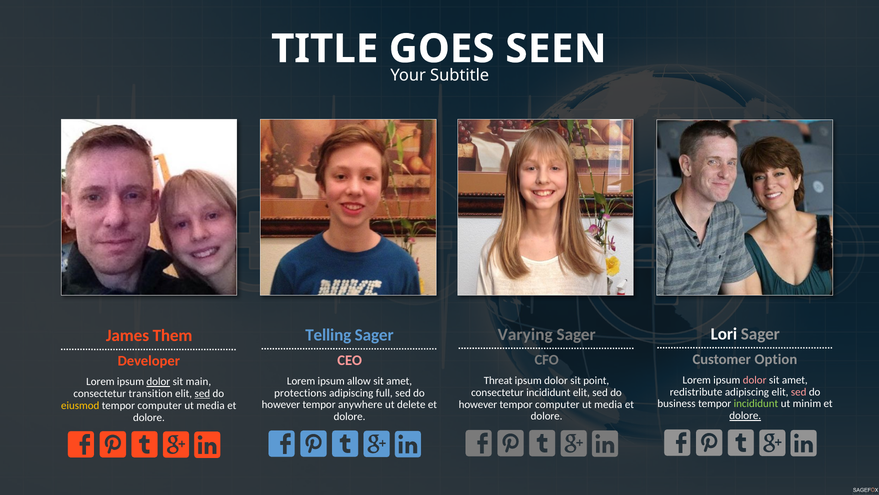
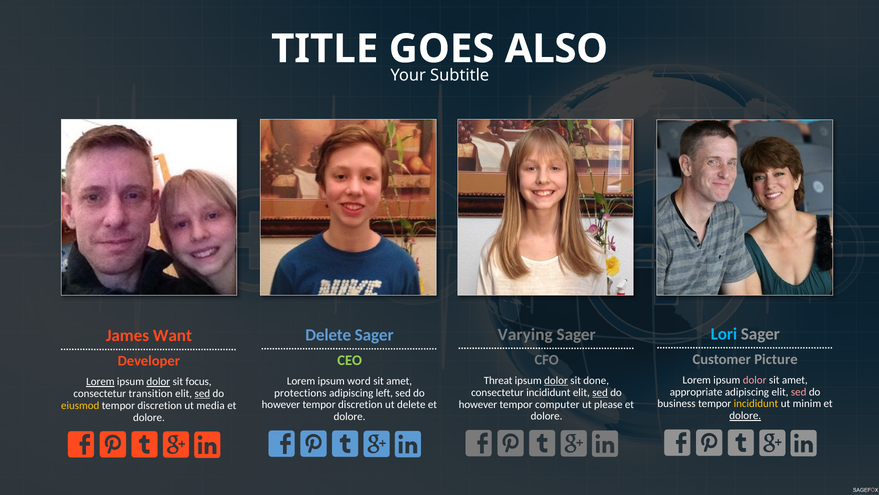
SEEN: SEEN -> ALSO (556, 49)
Lori colour: white -> light blue (724, 334)
Telling: Telling -> Delete (328, 335)
Them: Them -> Want (172, 335)
Option: Option -> Picture (776, 359)
CEO colour: pink -> light green (350, 360)
dolor underline: none -> present (556, 380)
point: point -> done (596, 380)
allow: allow -> word (359, 381)
Lorem underline: none -> present (100, 381)
main: main -> focus (199, 381)
redistribute: redistribute -> appropriate (696, 392)
sed underline: none -> present (600, 392)
full: full -> left (384, 393)
incididunt colour: light green -> yellow (756, 403)
media: media -> please (608, 404)
anywhere: anywhere -> discretion (360, 404)
computer: computer -> discretion (160, 405)
